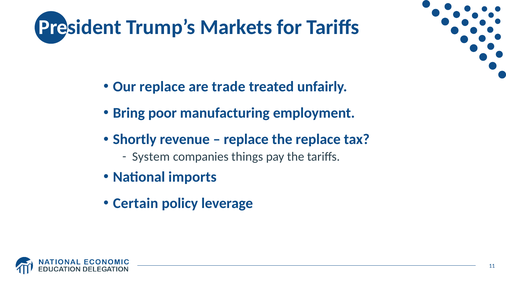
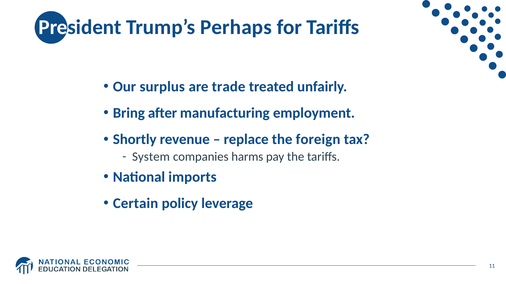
Markets: Markets -> Perhaps (236, 27)
Our replace: replace -> surplus (162, 87)
poor: poor -> after (162, 113)
the replace: replace -> foreign (318, 140)
things: things -> harms (247, 157)
